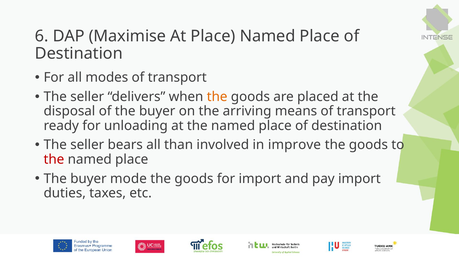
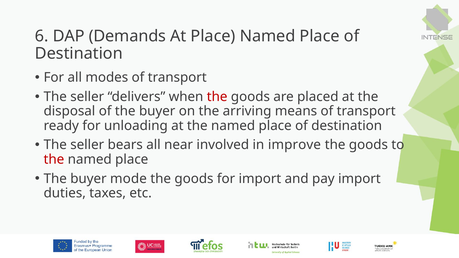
Maximise: Maximise -> Demands (127, 36)
the colour: orange -> red (217, 97)
than: than -> near (179, 145)
